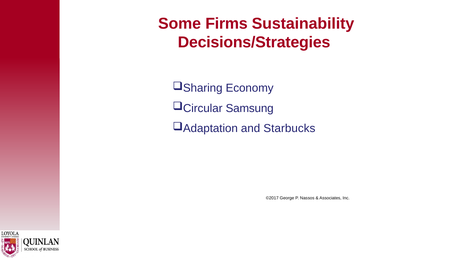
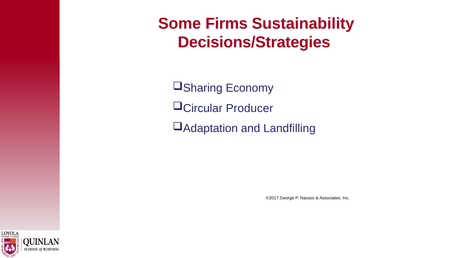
Samsung: Samsung -> Producer (250, 108)
Starbucks: Starbucks -> Landfilling (289, 129)
